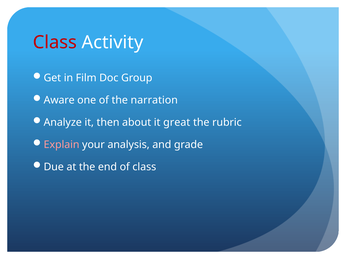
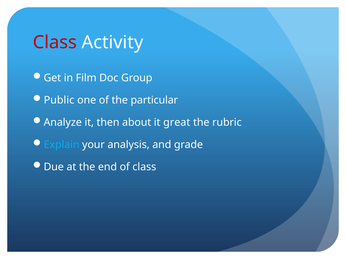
Aware: Aware -> Public (59, 100)
narration: narration -> particular (154, 100)
Explain colour: pink -> light blue (62, 145)
